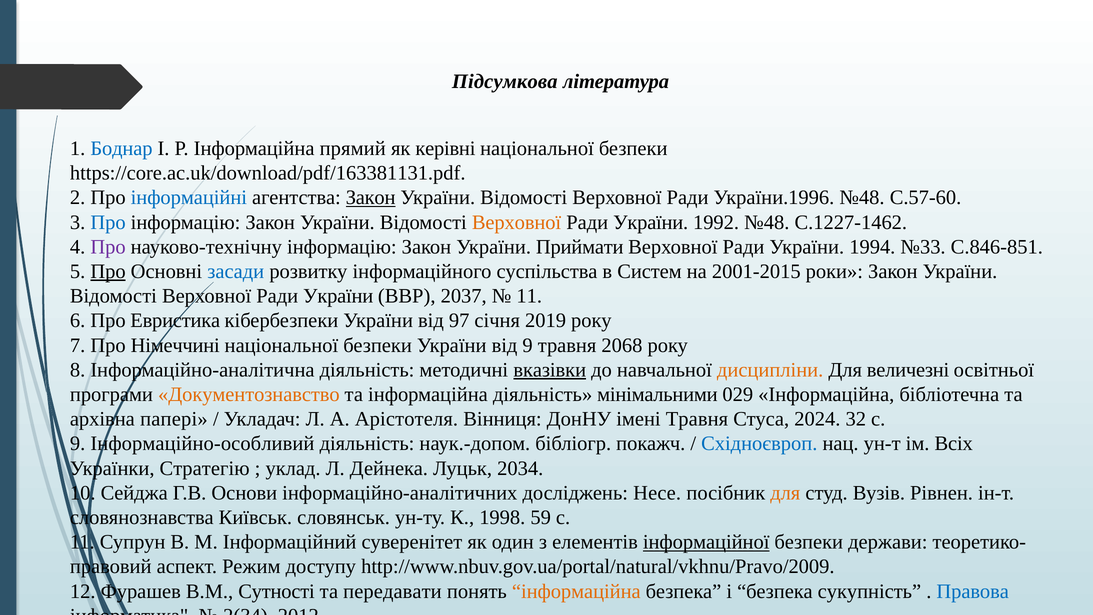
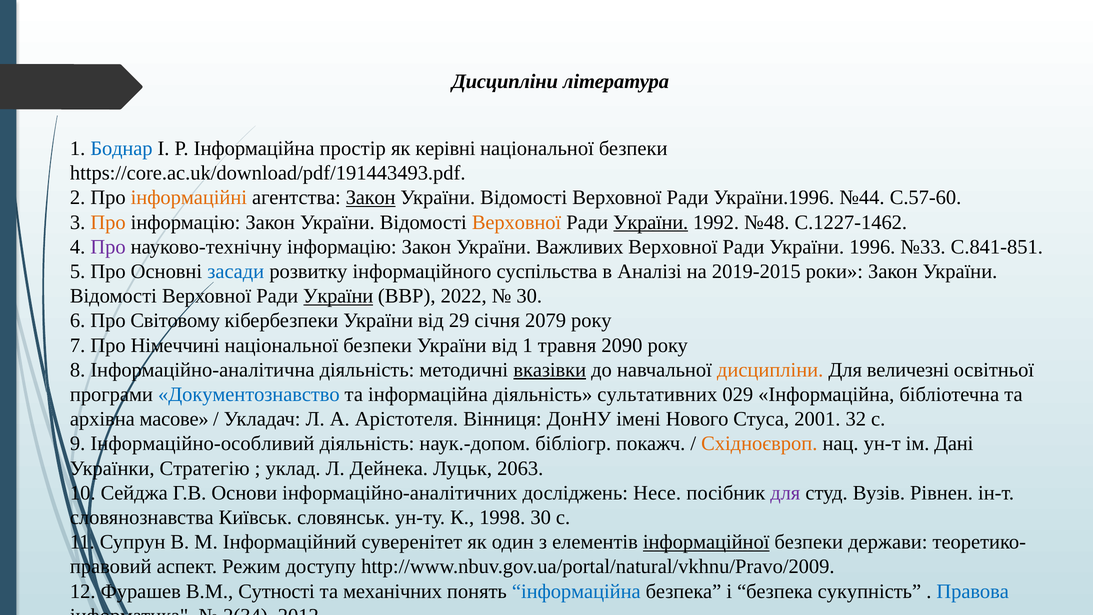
Підсумкова: Підсумкова -> Дисципліни (505, 81)
прямий: прямий -> простір (353, 148)
https://core.ac.uk/download/pdf/163381131.pdf: https://core.ac.uk/download/pdf/163381131.pdf -> https://core.ac.uk/download/pdf/191443493.pdf (268, 173)
інформаційні colour: blue -> orange (189, 198)
України.1996 №48: №48 -> №44 (862, 198)
Про colour: blue -> orange (108, 222)
України underline: none -> present (651, 222)
Приймати: Приймати -> Важливих (580, 247)
1994: 1994 -> 1996 (872, 247)
С.846-851: С.846-851 -> С.841-851 (997, 247)
Про underline: present -> none (108, 271)
Систем: Систем -> Аналізі (649, 271)
2001-2015: 2001-2015 -> 2019-2015 (756, 271)
України underline: none -> present (338, 296)
2037: 2037 -> 2022 (464, 296)
11: 11 -> 30 (529, 296)
Евристика: Евристика -> Світовому (175, 321)
97: 97 -> 29 (459, 321)
2019: 2019 -> 2079 (546, 321)
від 9: 9 -> 1 (528, 345)
2068: 2068 -> 2090 (622, 345)
Документознавство colour: orange -> blue (249, 394)
мінімальними: мінімальними -> сультативних (657, 394)
папері: папері -> масове (174, 419)
імені Травня: Травня -> Нового (697, 419)
2024: 2024 -> 2001 (817, 419)
Східноєвроп colour: blue -> orange (759, 444)
Всіх: Всіх -> Дані (954, 444)
2034: 2034 -> 2063 (520, 468)
для colour: orange -> purple (785, 493)
1998 59: 59 -> 30 (541, 517)
передавати: передавати -> механічних (393, 591)
інформаційна colour: orange -> blue (576, 591)
